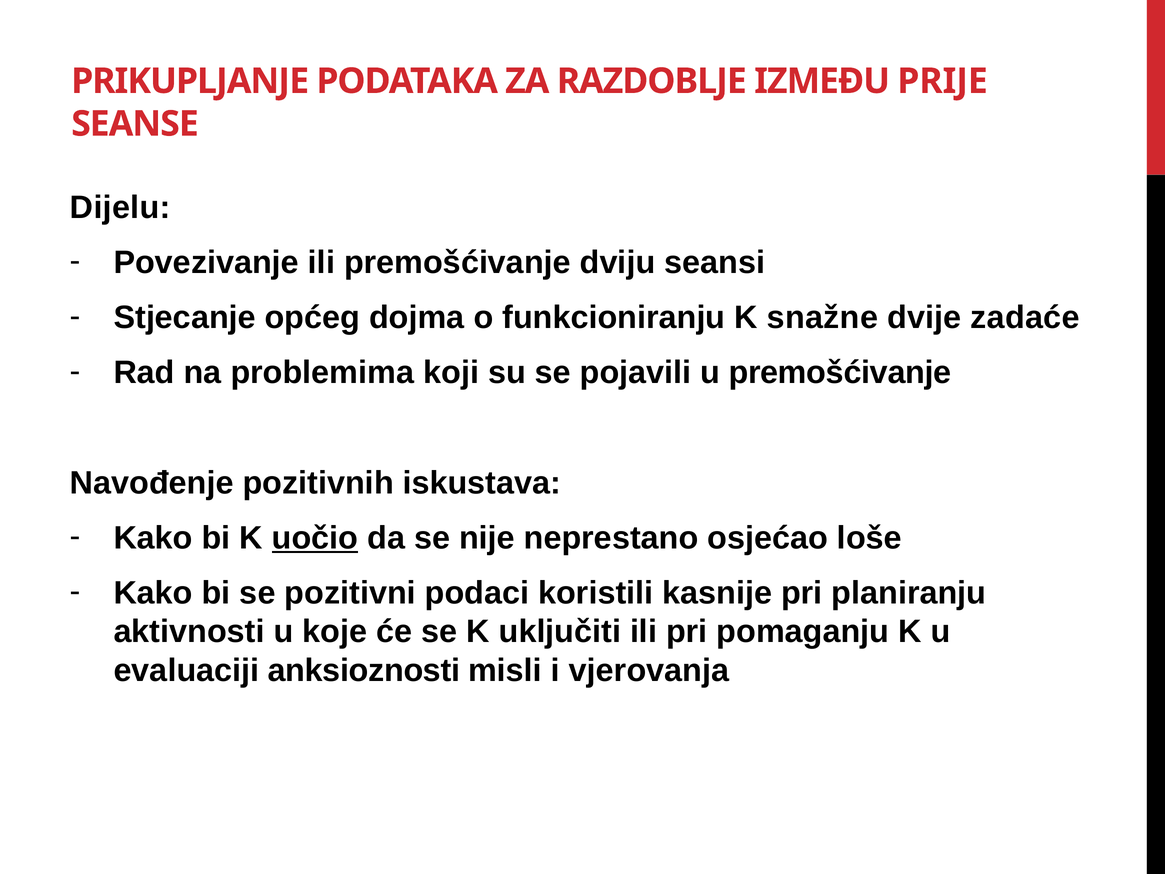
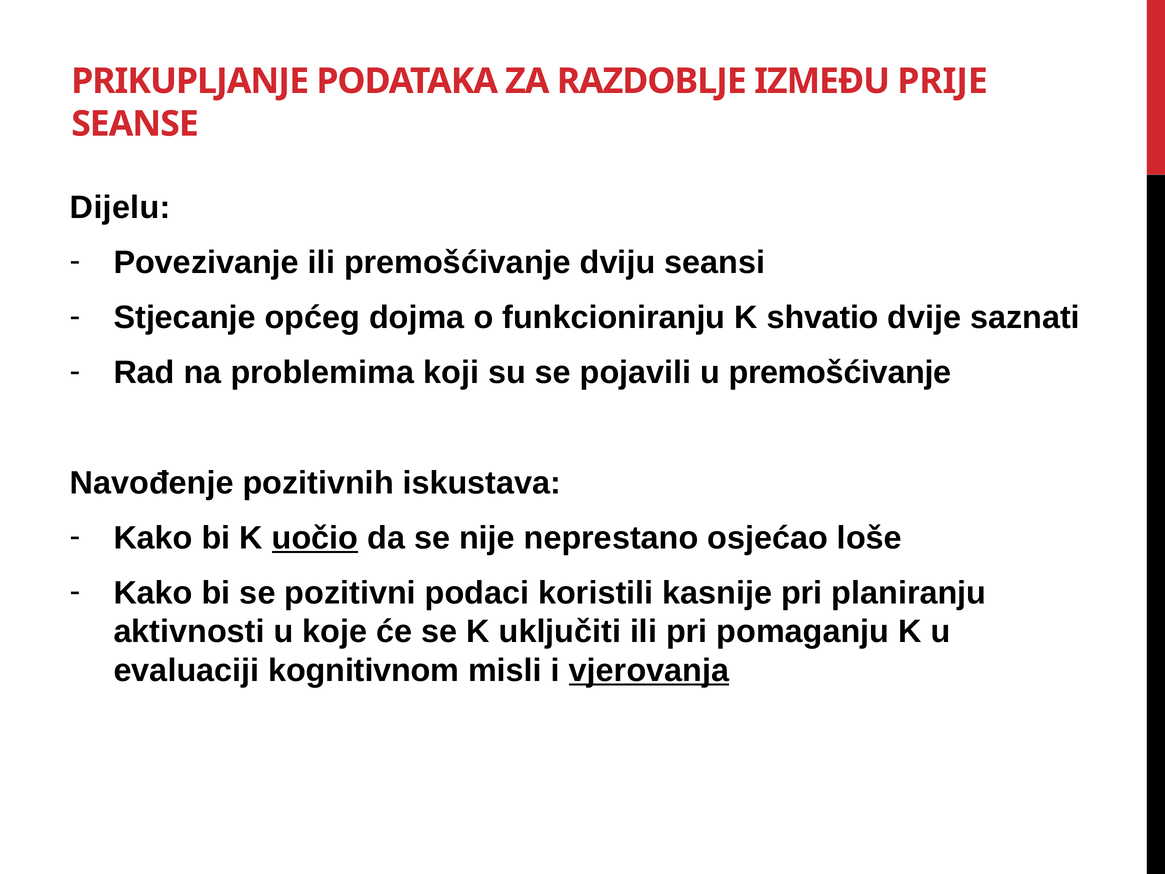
snažne: snažne -> shvatio (823, 318)
zadaće: zadaće -> saznati (1025, 318)
anksioznosti: anksioznosti -> kognitivnom (364, 670)
vjerovanja underline: none -> present (649, 670)
